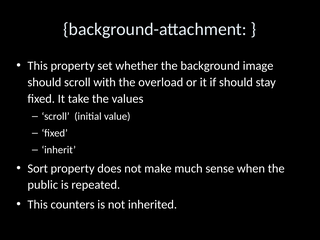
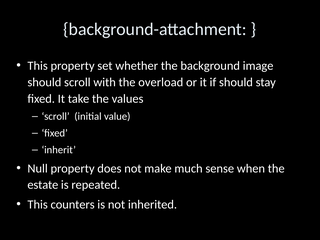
Sort: Sort -> Null (38, 168)
public: public -> estate (43, 185)
